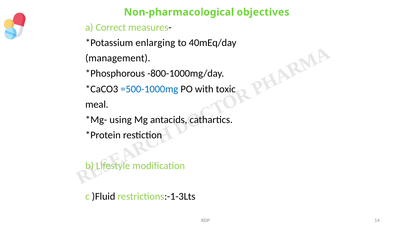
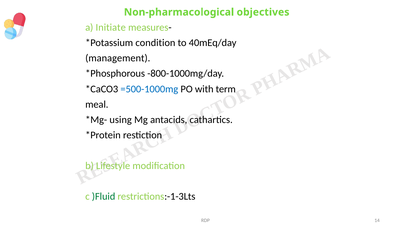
Correct: Correct -> Initiate (111, 28)
enlarging: enlarging -> condition (155, 43)
toxic: toxic -> term (226, 89)
)Fluid colour: black -> green (104, 197)
